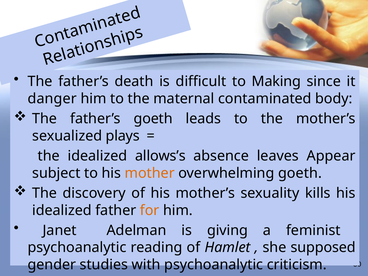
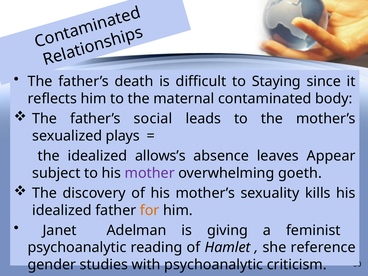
Making: Making -> Staying (276, 81)
danger: danger -> reflects (52, 99)
father’s goeth: goeth -> social (153, 119)
mother colour: orange -> purple (150, 173)
supposed: supposed -> reference (323, 248)
